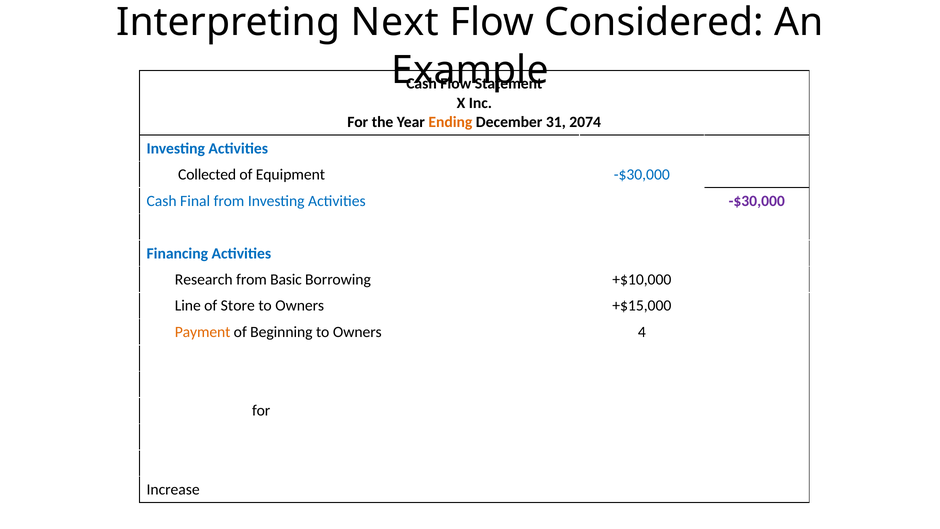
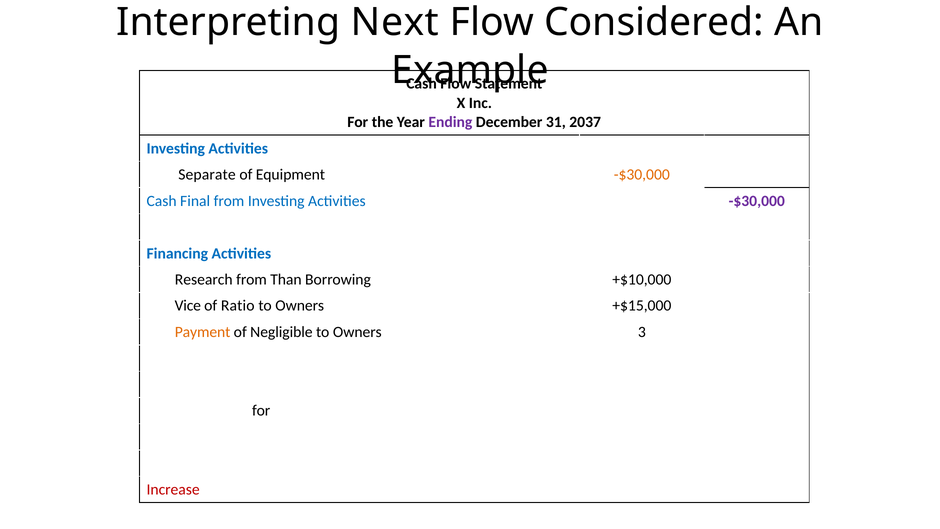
Ending colour: orange -> purple (450, 122)
2074: 2074 -> 2037 (585, 122)
Collected: Collected -> Separate (207, 175)
-$30,000 colour: blue -> orange (642, 175)
from Basic: Basic -> Than (286, 279)
Line: Line -> Vice (188, 306)
Store: Store -> Ratio (238, 306)
of Beginning: Beginning -> Negligible (281, 332)
4: 4 -> 3 (642, 332)
Increase colour: black -> red (173, 489)
